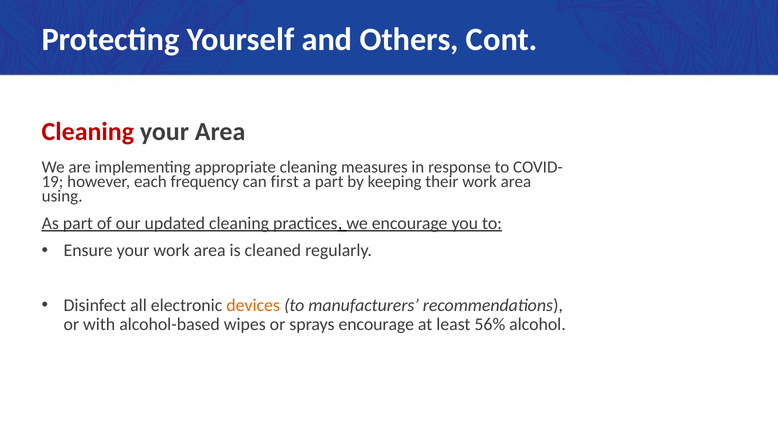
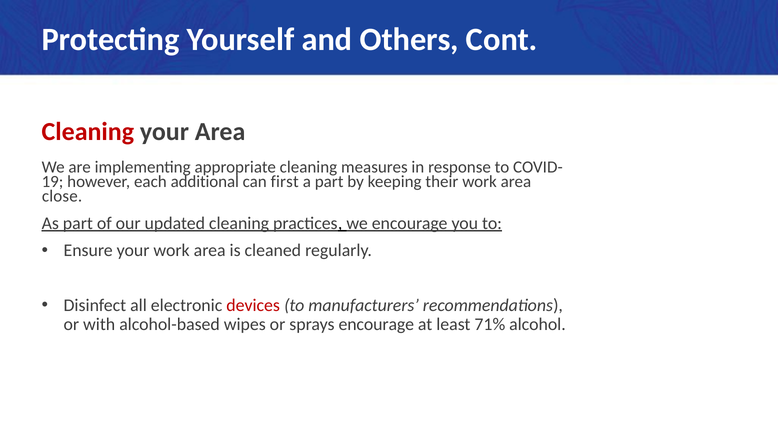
frequency: frequency -> additional (205, 181)
using: using -> close (62, 196)
devices colour: orange -> red (253, 305)
56%: 56% -> 71% (490, 324)
